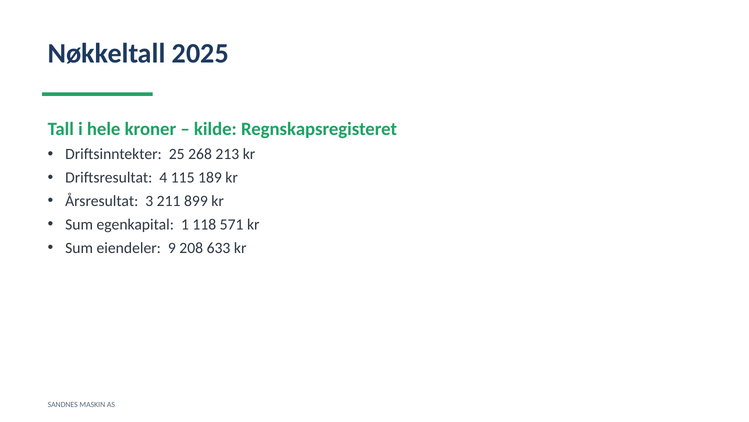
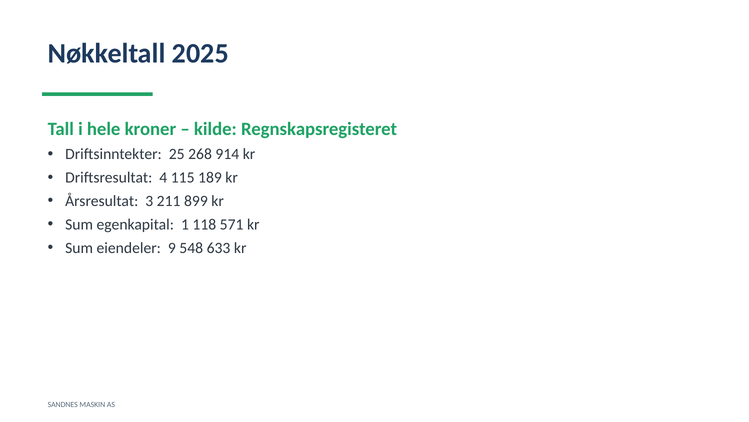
213: 213 -> 914 (227, 154)
208: 208 -> 548 (191, 248)
